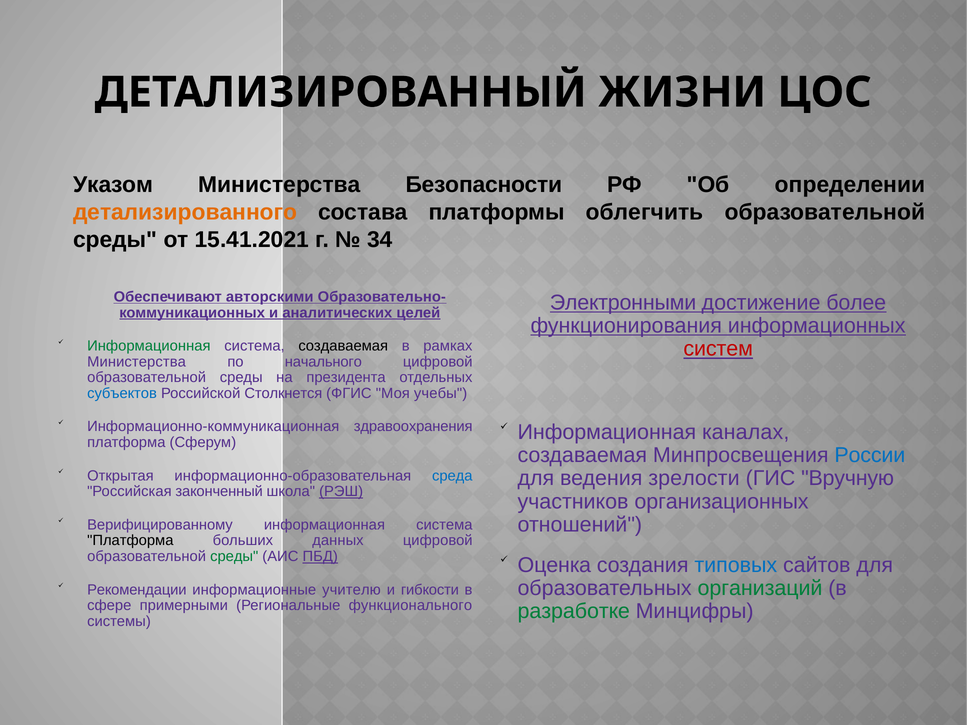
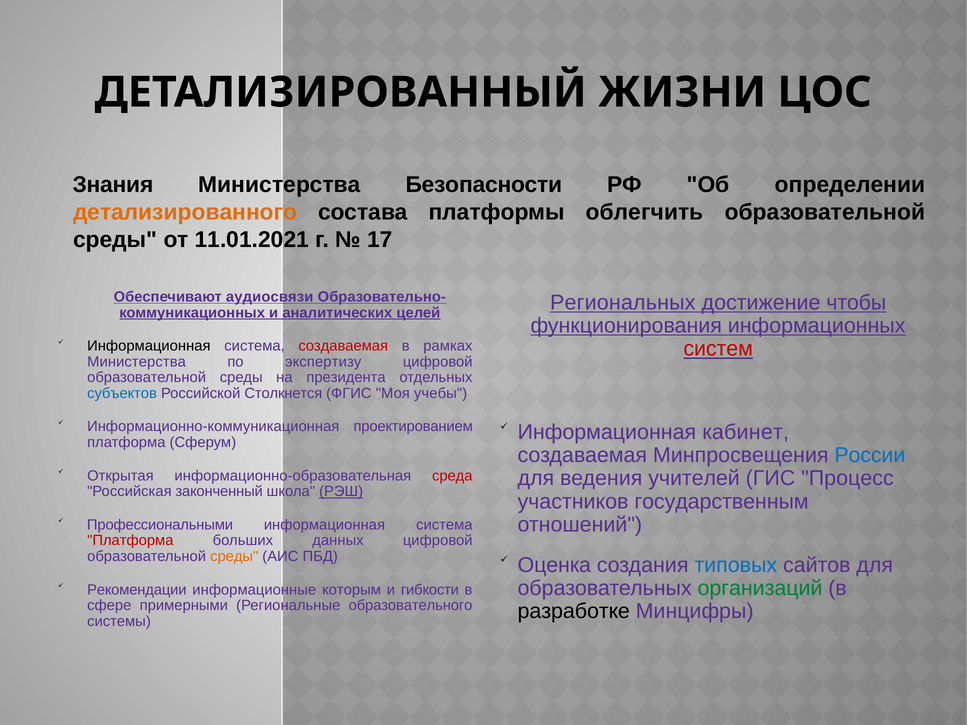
Указом: Указом -> Знания (113, 185)
15.41.2021: 15.41.2021 -> 11.01.2021 (252, 240)
34: 34 -> 17 (380, 240)
авторскими: авторскими -> аудиосвязи (270, 297)
Электронными: Электронными -> Региональных (623, 303)
более: более -> чтобы (856, 303)
Информационная colour: green -> black (149, 346)
создаваемая colour: black -> red (343, 346)
начального: начального -> экспертизу (323, 362)
здравоохранения: здравоохранения -> проектированием (413, 427)
каналах: каналах -> кабинет (746, 432)
зрелости: зрелости -> учителей (694, 479)
Вручную: Вручную -> Процесс (847, 479)
среда colour: blue -> red (452, 476)
организационных: организационных -> государственным (722, 502)
Верифицированному: Верифицированному -> Профессиональными (160, 525)
Платформа colour: black -> red (130, 541)
среды colour: green -> orange (234, 557)
ПБД underline: present -> none (320, 557)
учителю: учителю -> которым (352, 590)
функционального: функционального -> образовательного (411, 606)
разработке colour: green -> black (574, 612)
